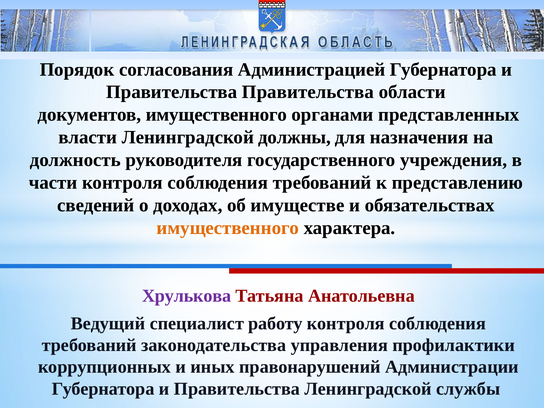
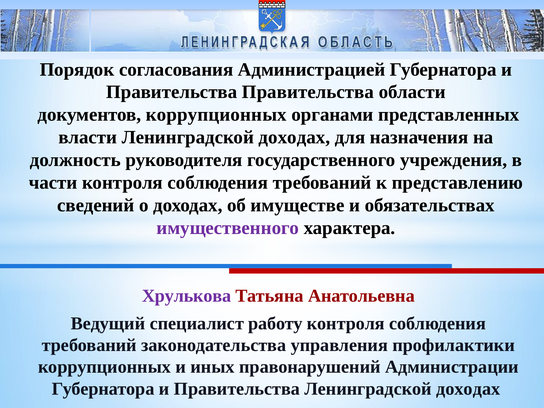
документов имущественного: имущественного -> коррупционных (216, 115)
власти Ленинградской должны: должны -> доходах (294, 137)
имущественного colour: orange -> purple (228, 228)
Правительства Ленинградской службы: службы -> доходах (468, 389)
